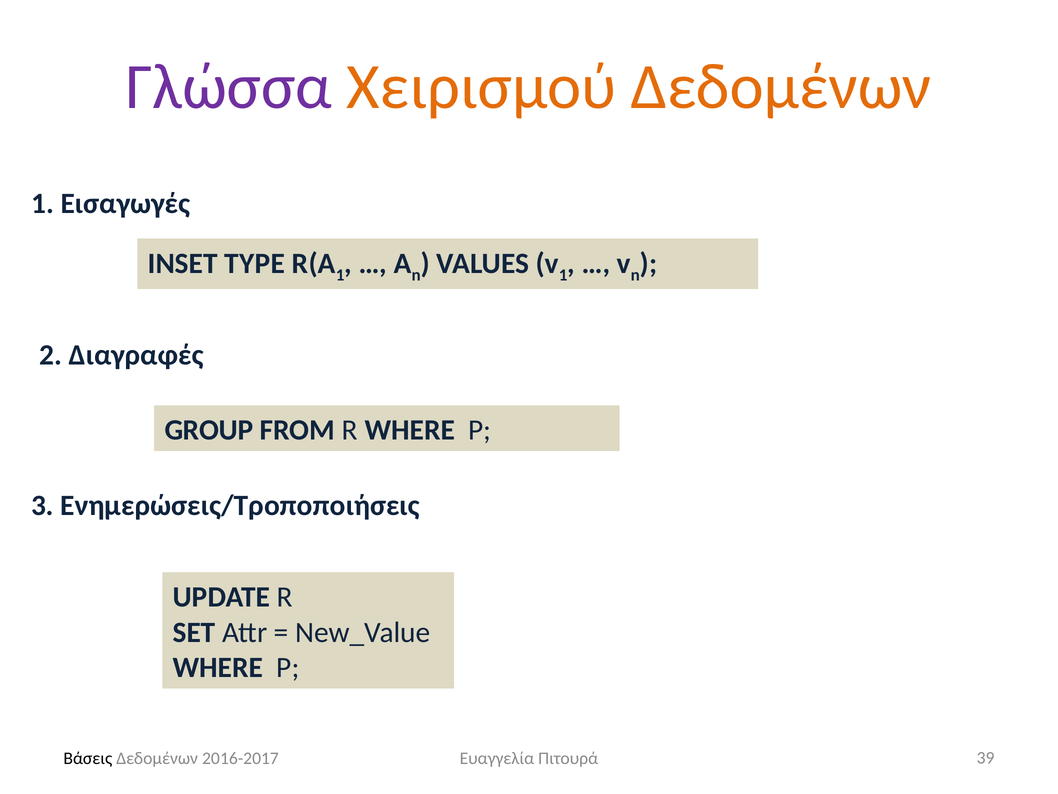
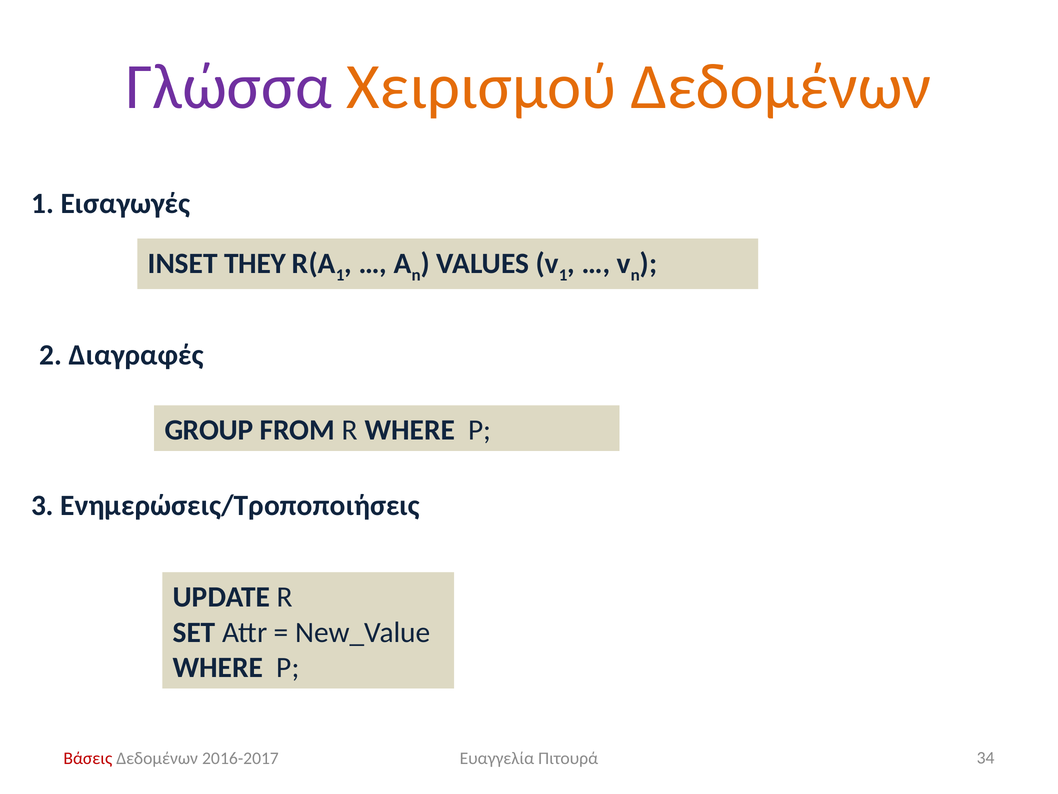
TYPE: TYPE -> THEY (255, 263)
Βάσεις colour: black -> red (88, 758)
39: 39 -> 34 (986, 758)
